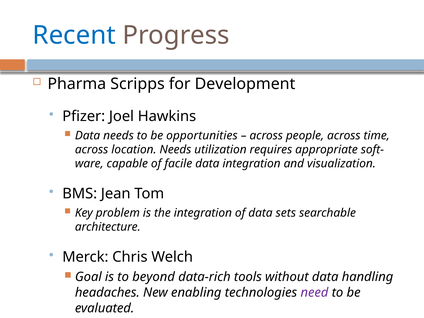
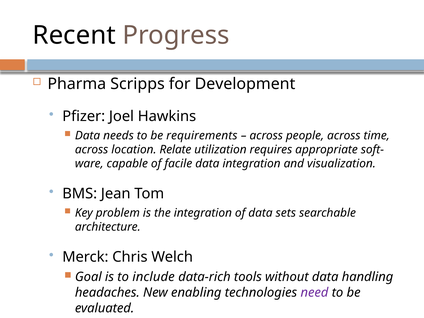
Recent colour: blue -> black (74, 35)
opportunities: opportunities -> requirements (202, 135)
location Needs: Needs -> Relate (175, 150)
beyond: beyond -> include (154, 277)
